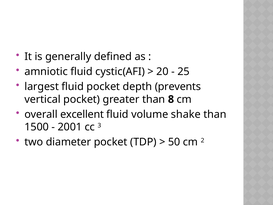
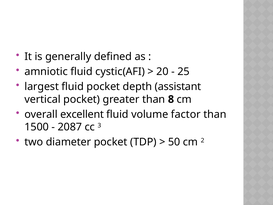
prevents: prevents -> assistant (178, 86)
shake: shake -> factor (186, 114)
2001: 2001 -> 2087 (70, 127)
